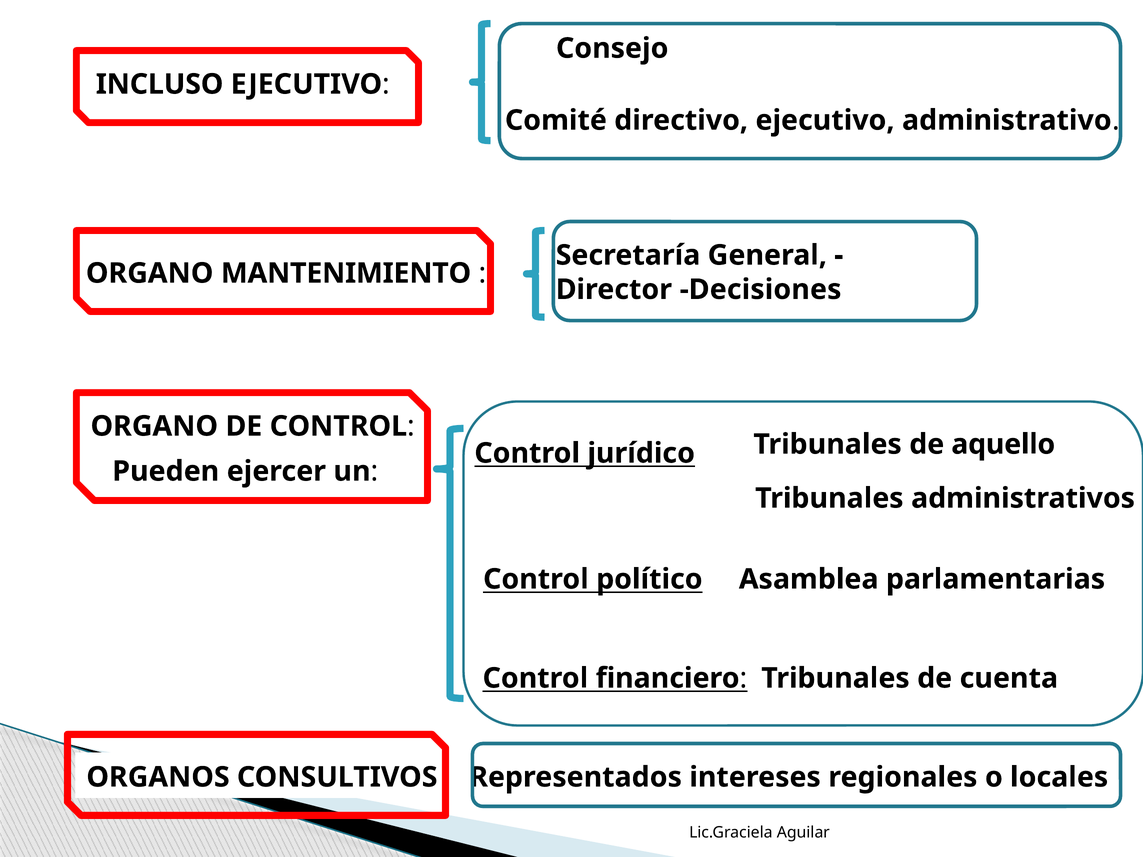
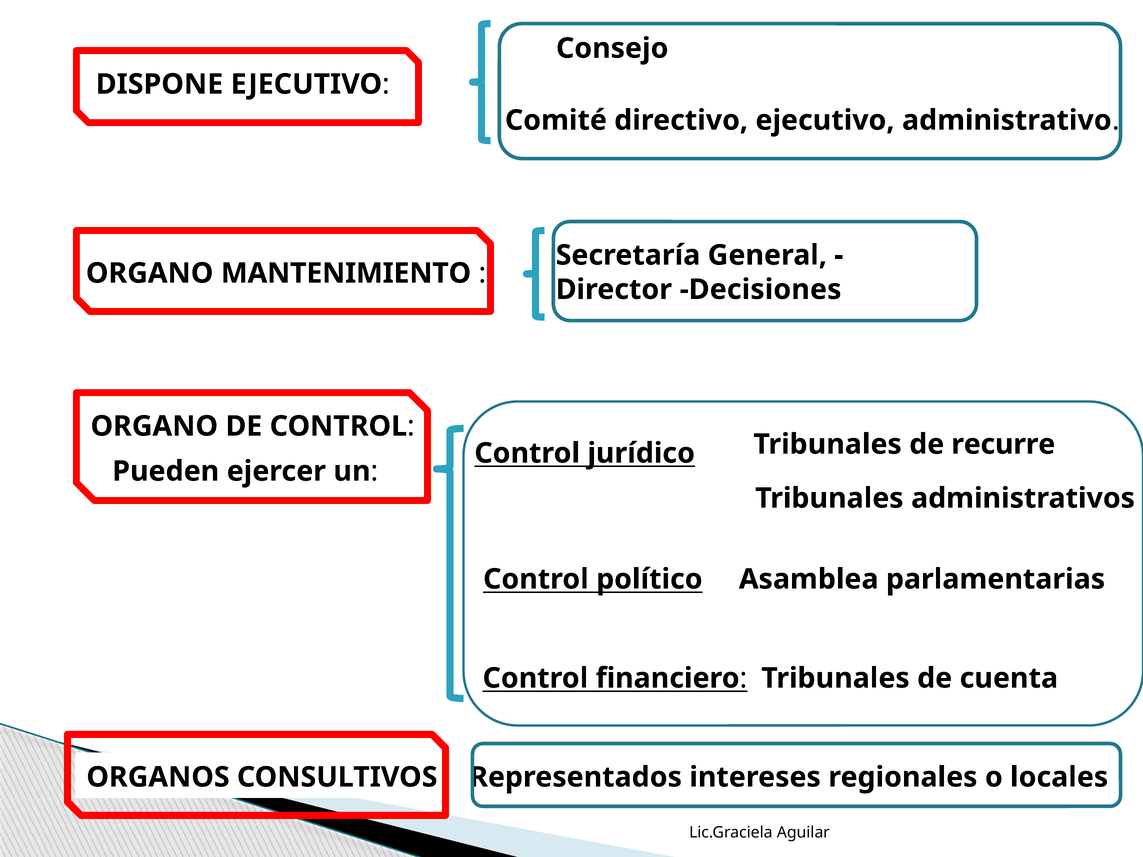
INCLUSO: INCLUSO -> DISPONE (159, 84)
aquello: aquello -> recurre (1003, 444)
